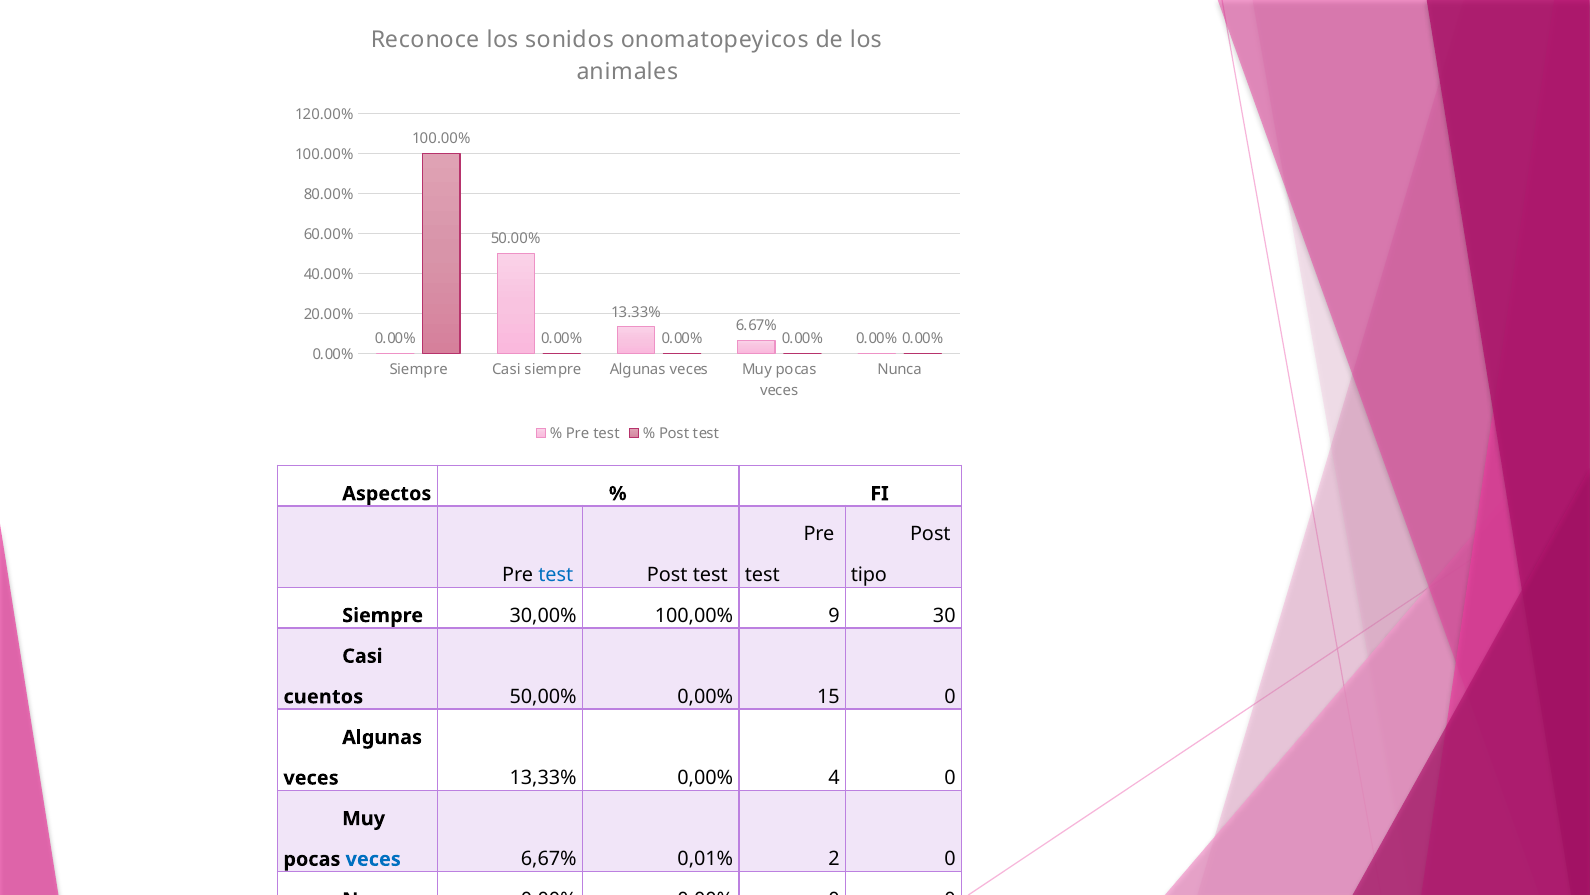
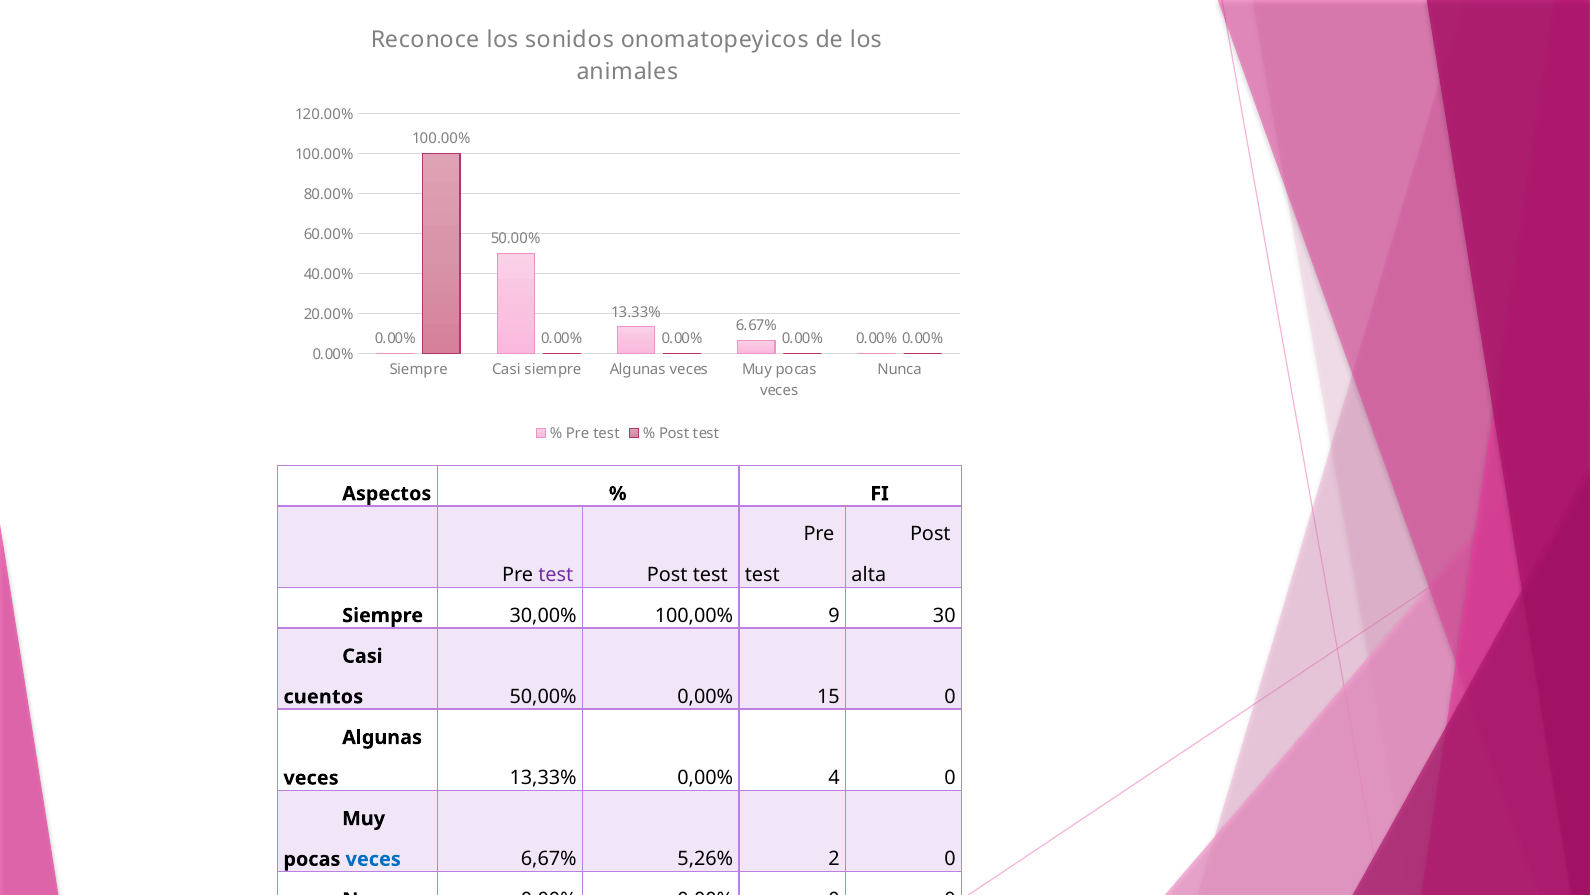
test colour: blue -> purple (556, 575)
tipo: tipo -> alta (869, 575)
0,01%: 0,01% -> 5,26% (705, 859)
